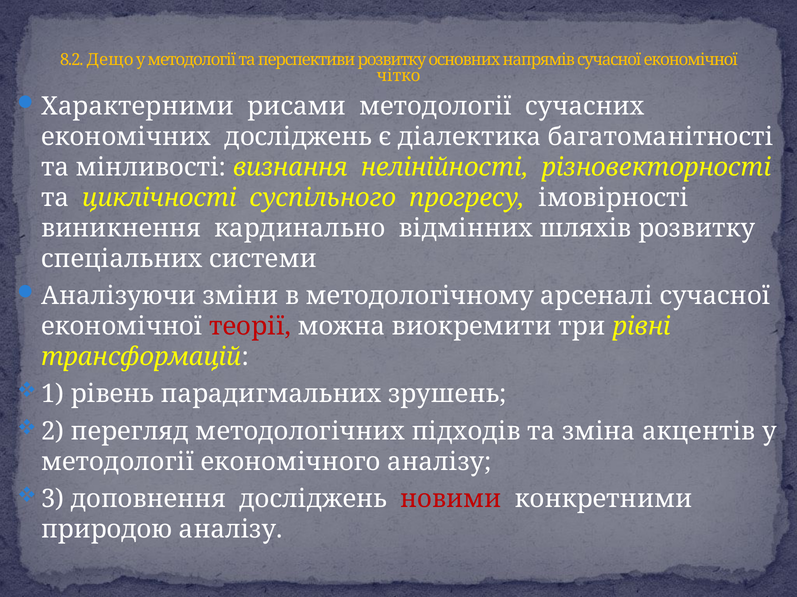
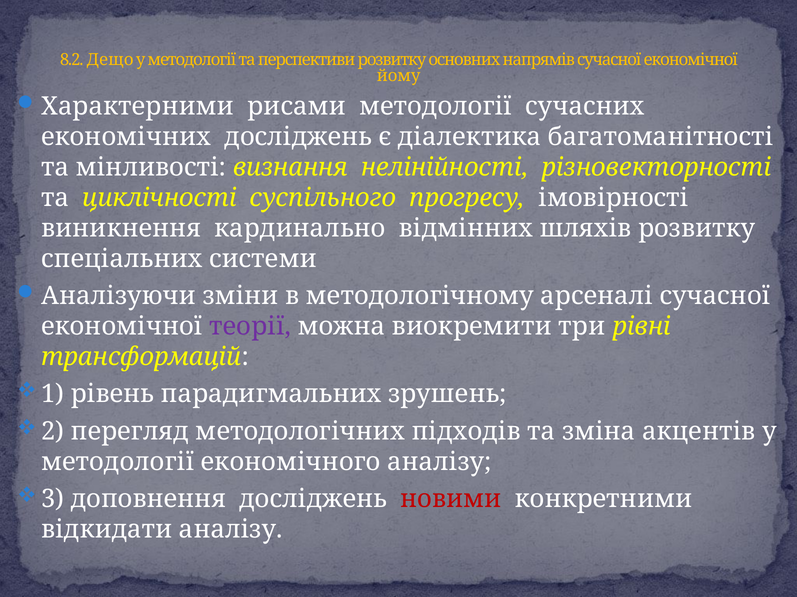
чітко: чітко -> йому (399, 76)
теорії colour: red -> purple (250, 327)
природою: природою -> відкидати (107, 530)
